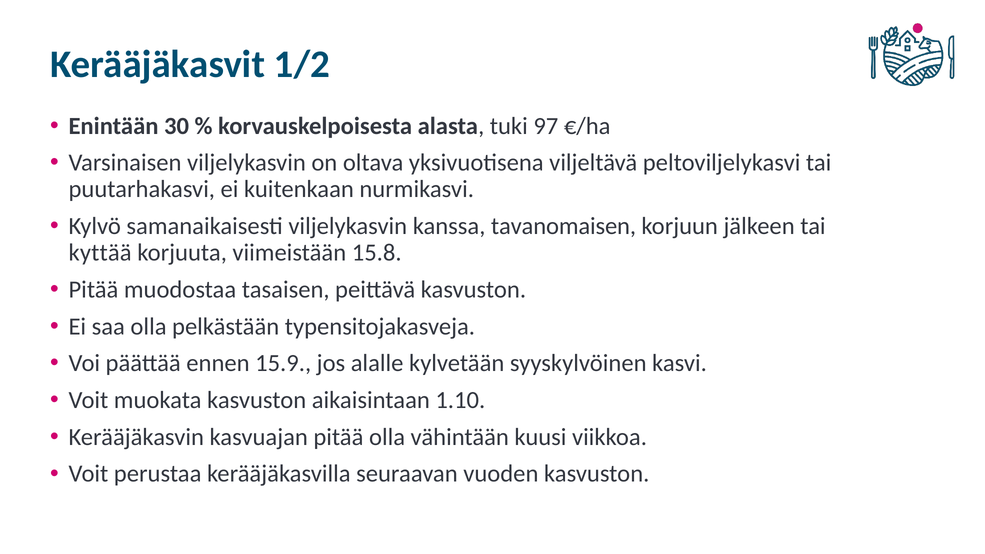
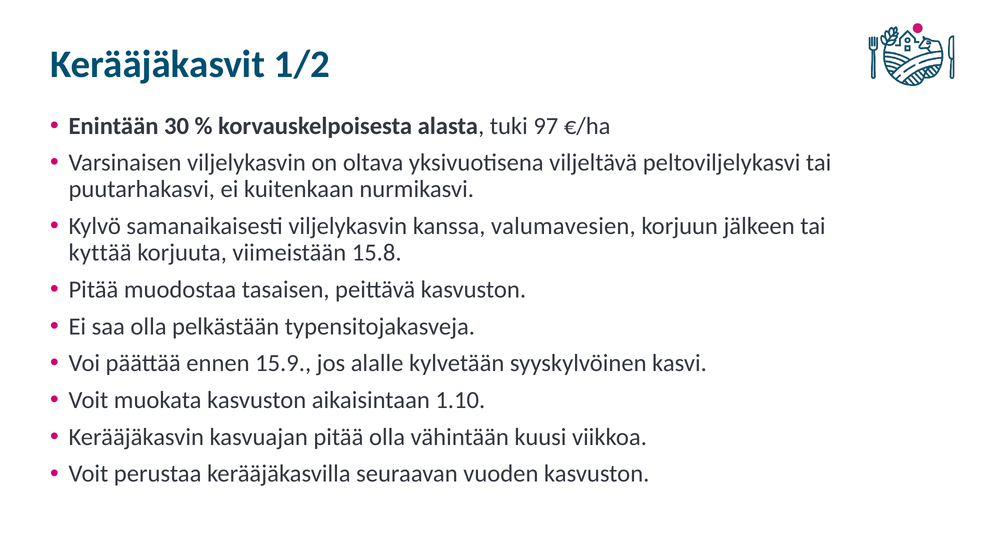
tavanomaisen: tavanomaisen -> valumavesien (563, 226)
